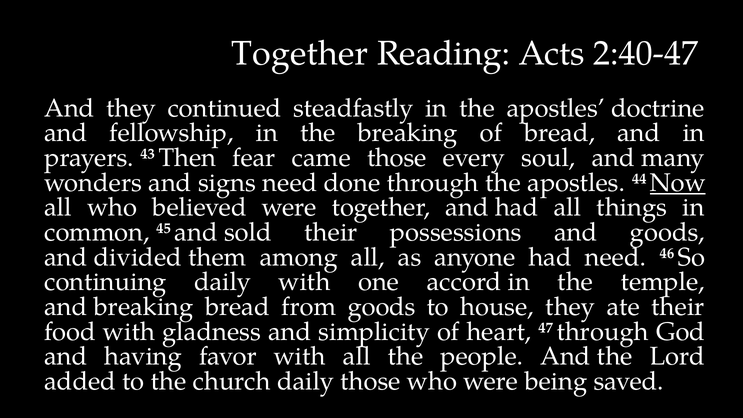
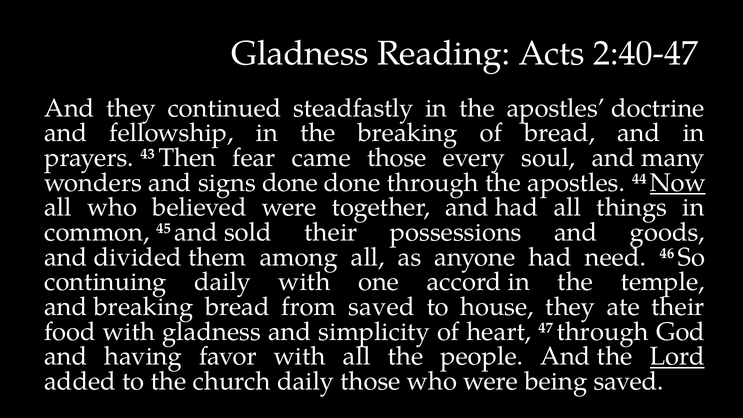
Together: Together -> Gladness (300, 53)
signs need: need -> done (290, 183)
from goods: goods -> saved (381, 307)
Lord underline: none -> present (677, 357)
